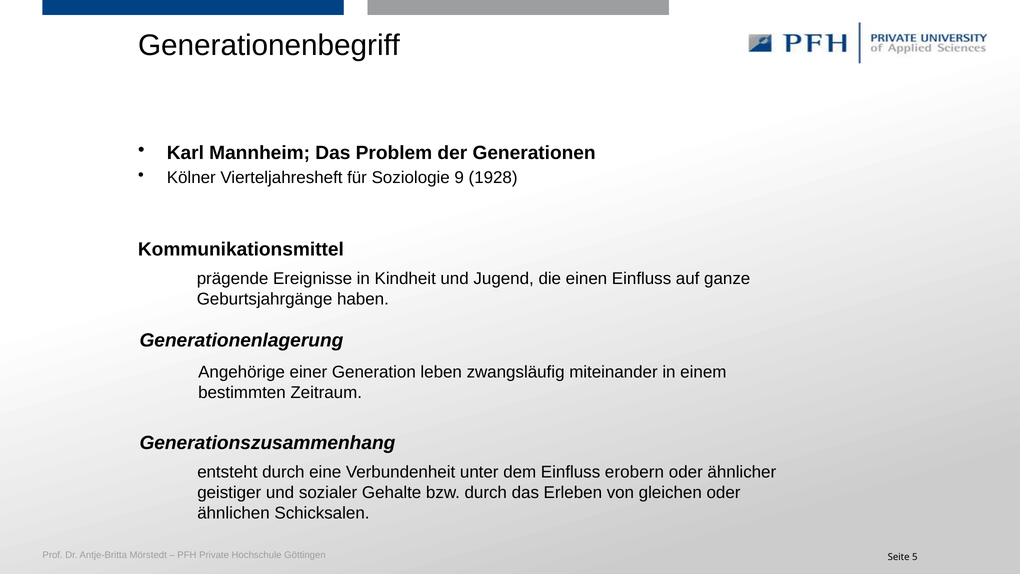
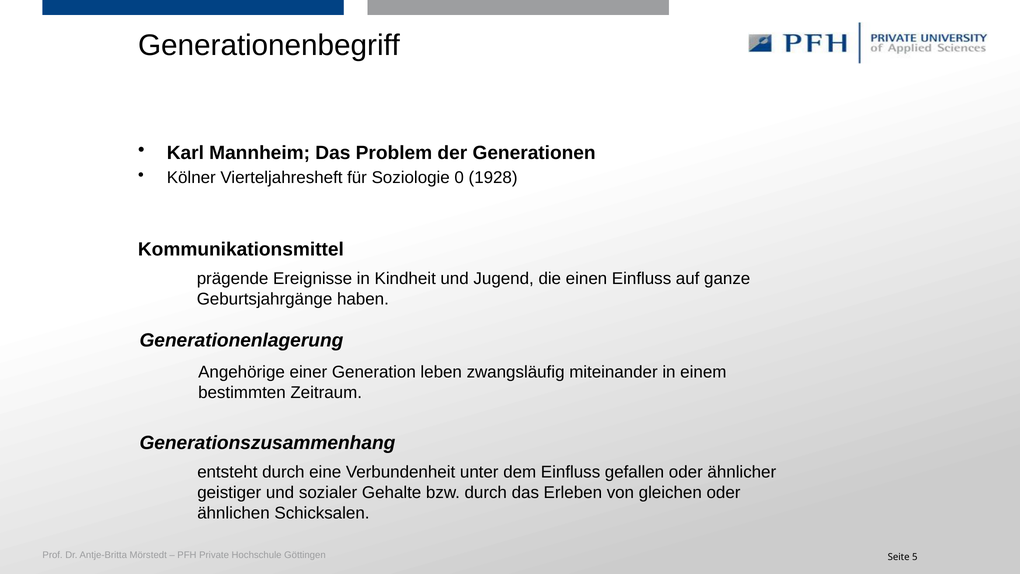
9: 9 -> 0 (459, 178)
erobern: erobern -> gefallen (634, 472)
